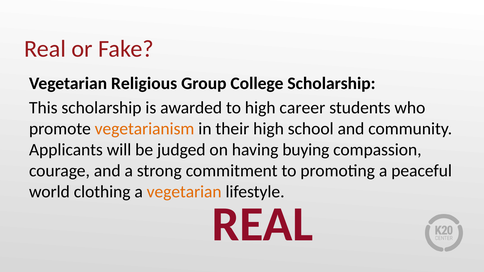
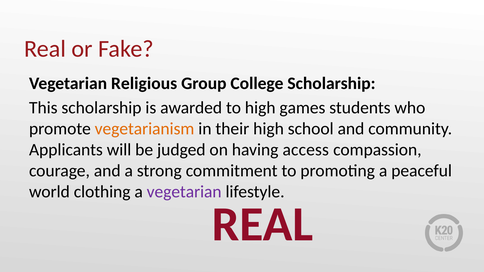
career: career -> games (302, 108)
buying: buying -> access (306, 150)
vegetarian colour: orange -> purple (184, 192)
